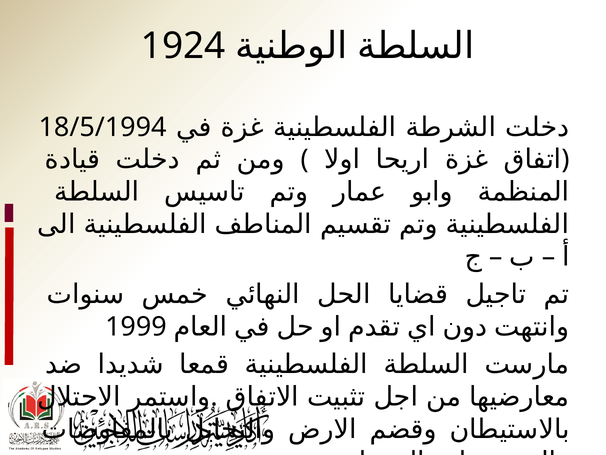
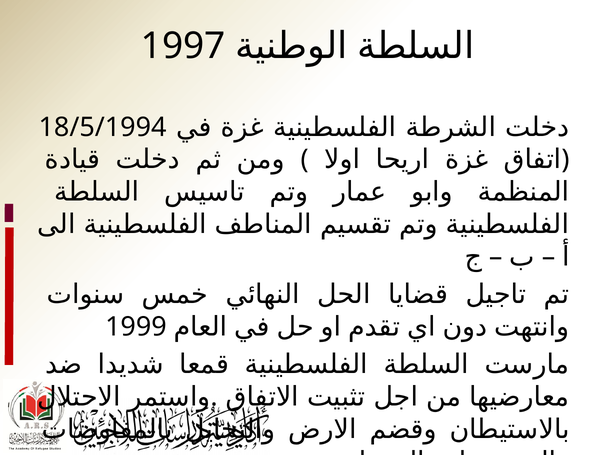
1924: 1924 -> 1997 (183, 46)
